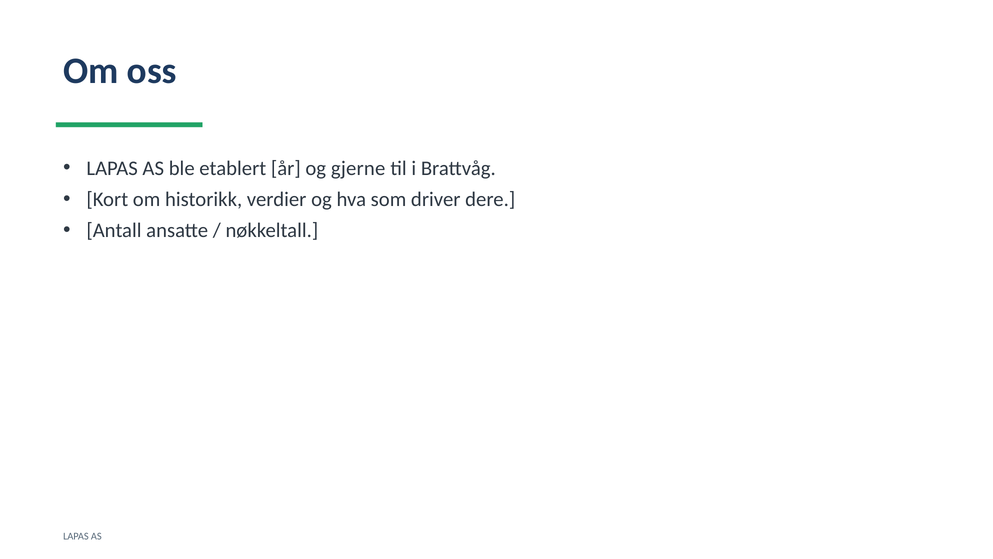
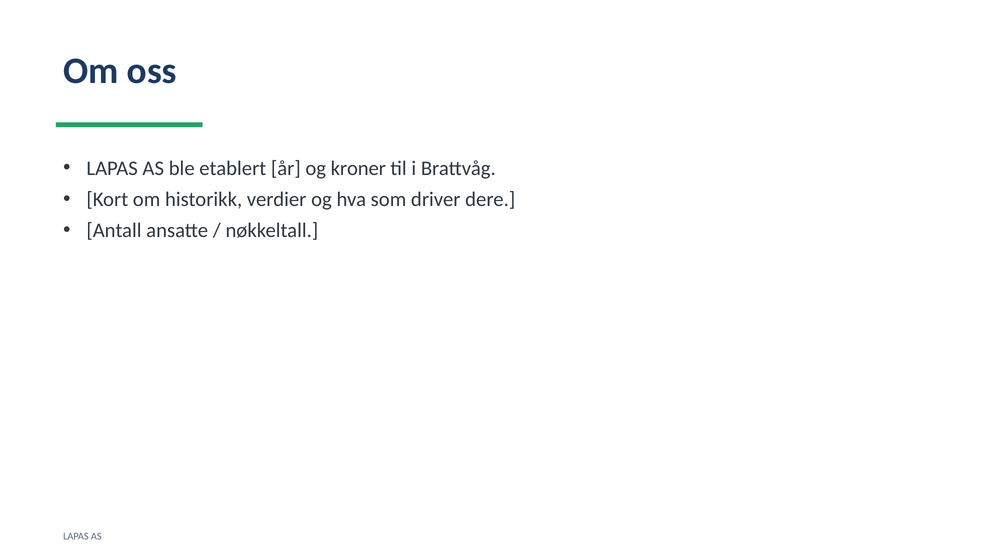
gjerne: gjerne -> kroner (358, 168)
